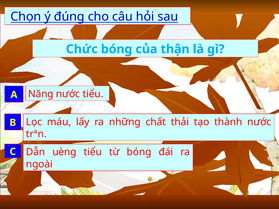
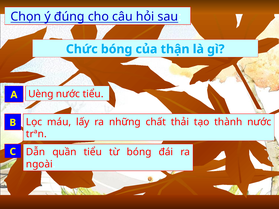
Năng: Năng -> Uèng (41, 94)
uèng: uèng -> quần (64, 152)
